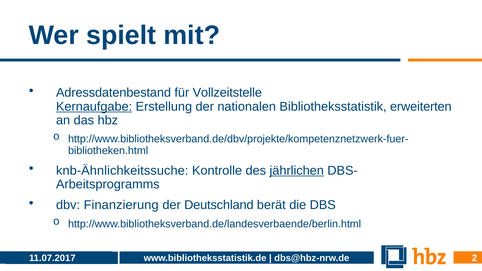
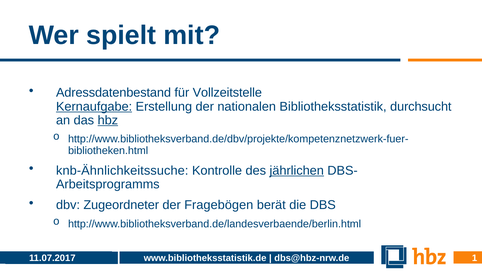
erweiterten: erweiterten -> durchsucht (421, 107)
hbz underline: none -> present (108, 120)
Finanzierung: Finanzierung -> Zugeordneter (121, 205)
Deutschland: Deutschland -> Fragebögen (219, 205)
2: 2 -> 1 (475, 258)
